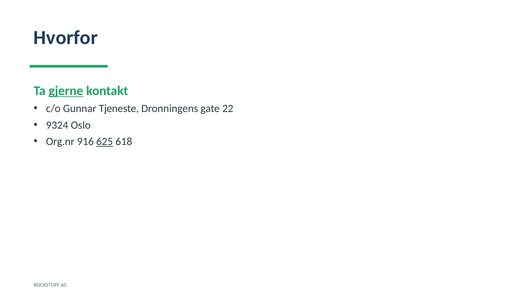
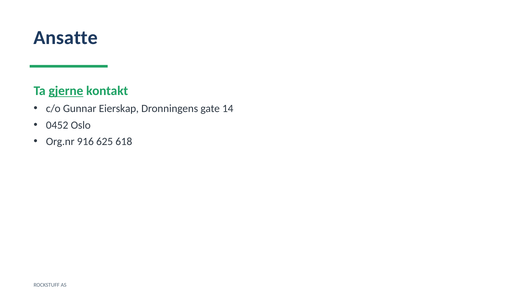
Hvorfor: Hvorfor -> Ansatte (66, 38)
Tjeneste: Tjeneste -> Eierskap (119, 109)
22: 22 -> 14 (228, 109)
9324: 9324 -> 0452 (57, 125)
625 underline: present -> none (105, 142)
